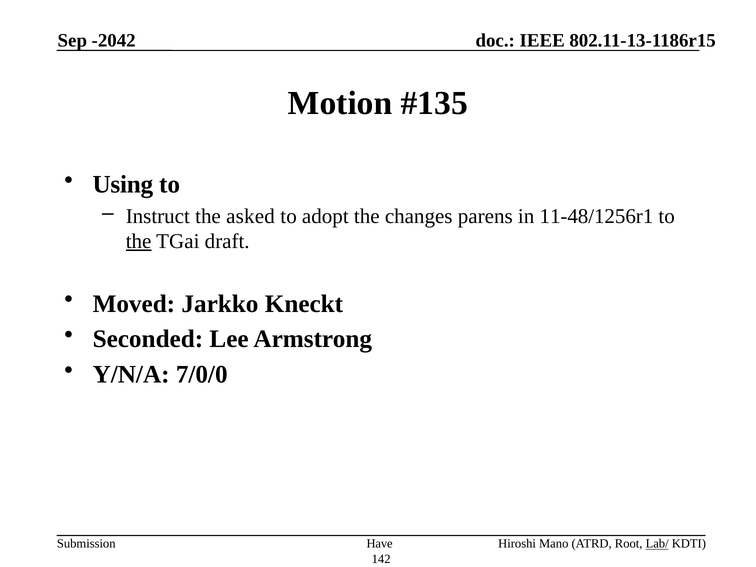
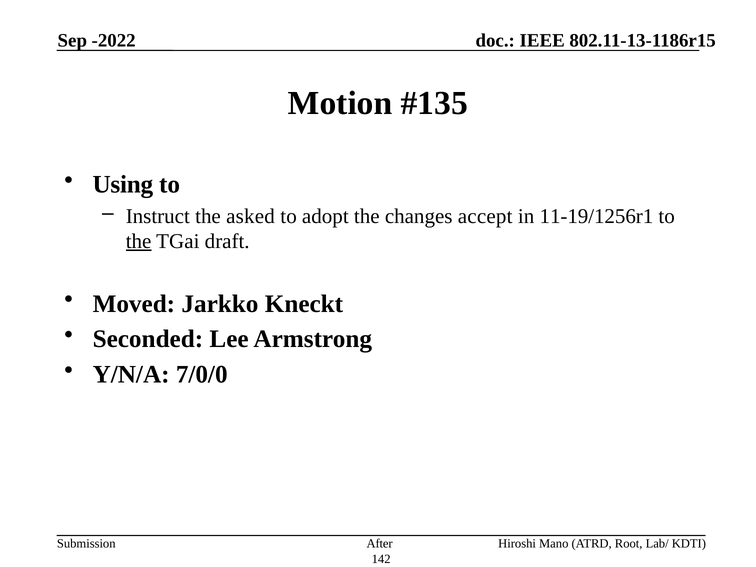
-2042: -2042 -> -2022 (114, 40)
parens: parens -> accept (485, 216)
11-48/1256r1: 11-48/1256r1 -> 11-19/1256r1 (596, 216)
Have: Have -> After (380, 544)
Lab/ underline: present -> none (657, 544)
